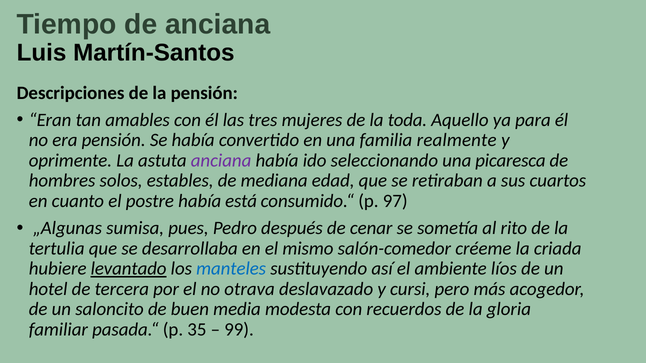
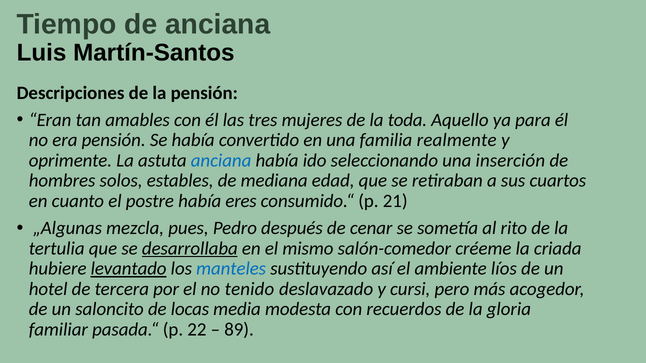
anciana colour: purple -> blue (221, 161)
picaresca: picaresca -> inserción (510, 161)
está: está -> eres (241, 201)
97: 97 -> 21 (395, 201)
sumisa: sumisa -> mezcla (135, 228)
desarrollaba underline: none -> present (190, 249)
otrava: otrava -> tenido (249, 289)
buen: buen -> locas (190, 310)
35: 35 -> 22 (197, 330)
99: 99 -> 89 (239, 330)
